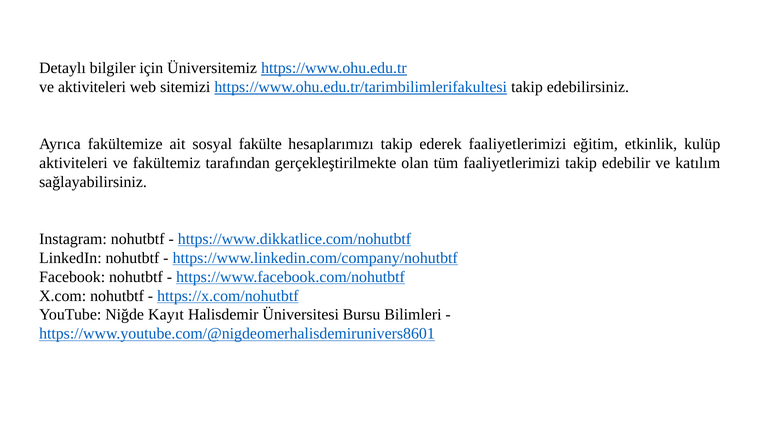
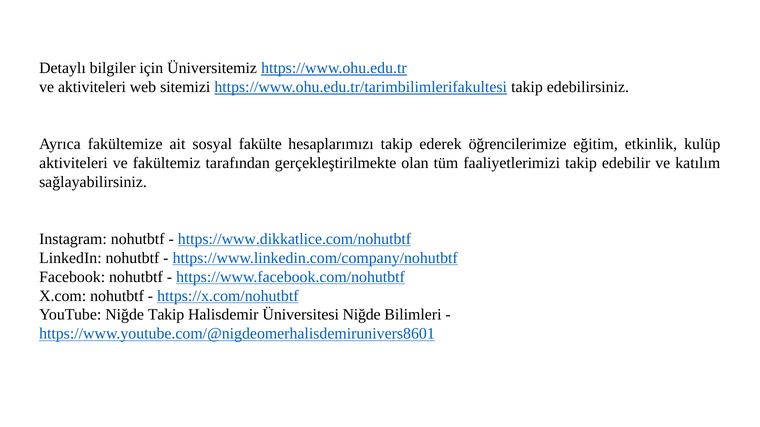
ederek faaliyetlerimizi: faaliyetlerimizi -> öğrencilerimize (518, 144)
Niğde Kayıt: Kayıt -> Takip (166, 315)
Üniversitesi Bursu: Bursu -> Niğde (362, 315)
